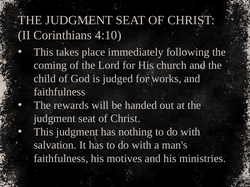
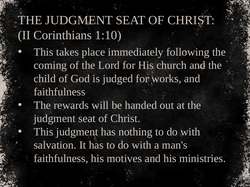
4:10: 4:10 -> 1:10 (108, 35)
